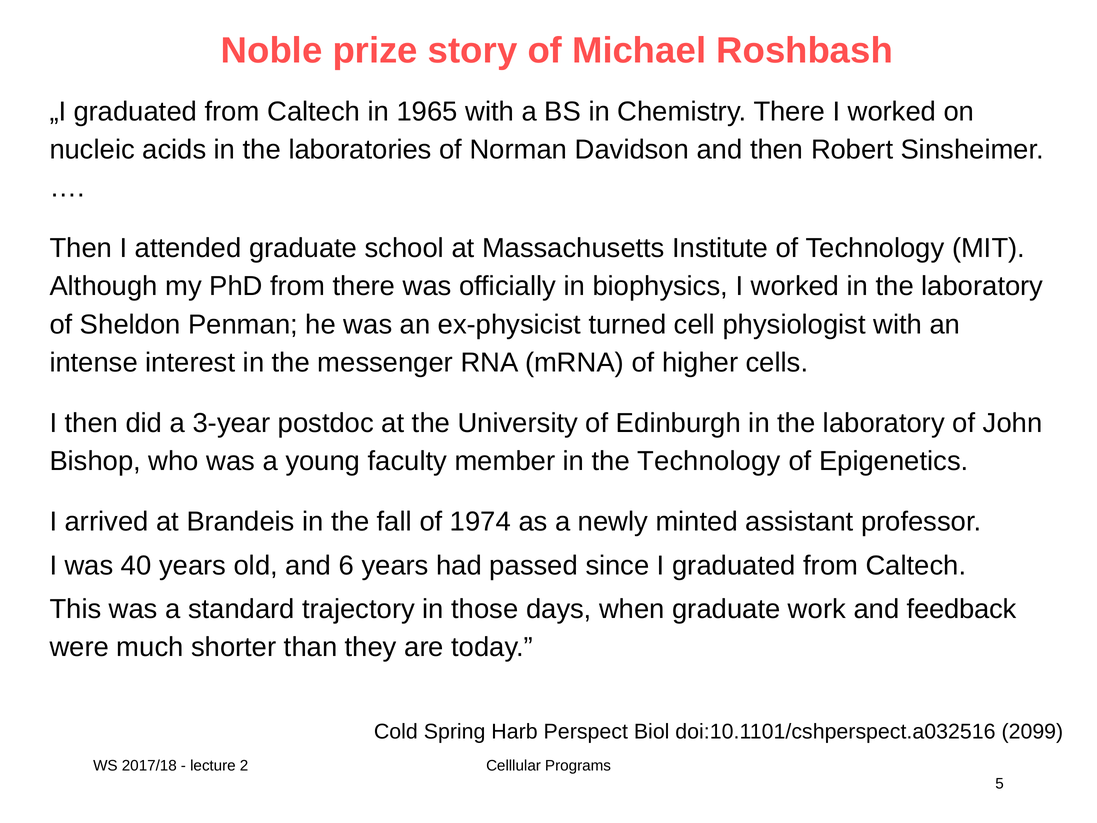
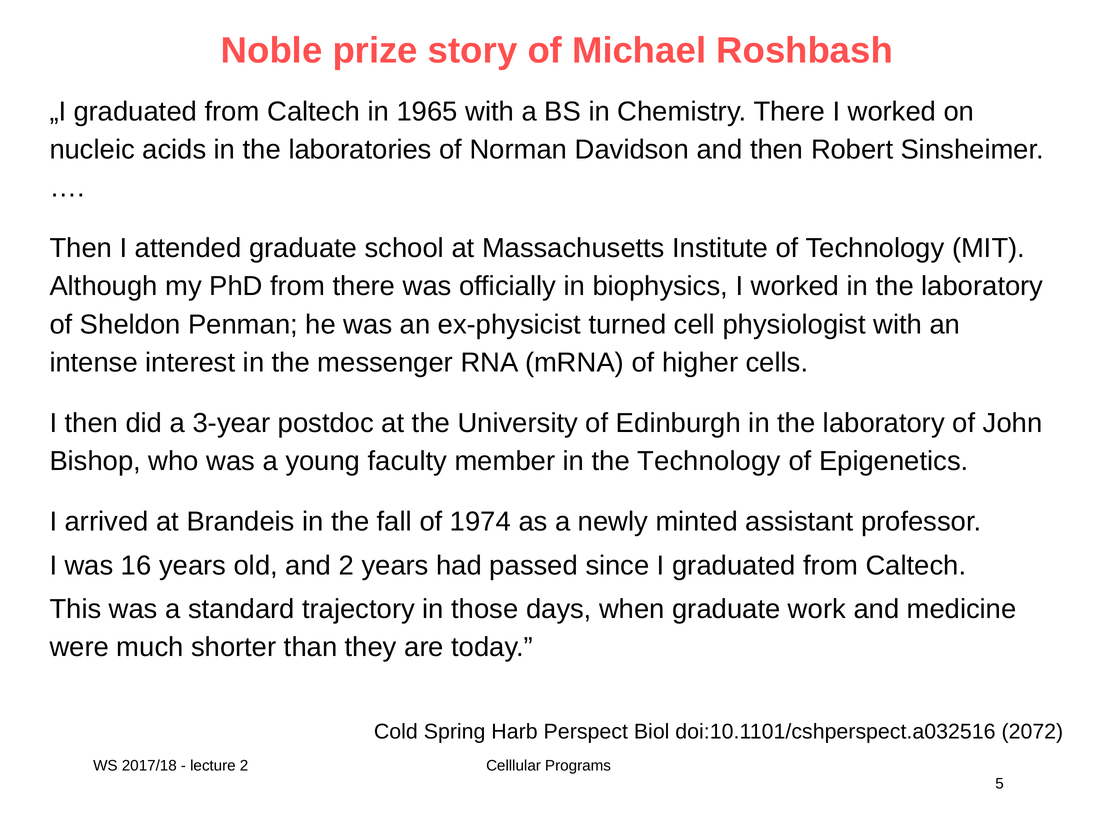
40: 40 -> 16 (136, 565)
and 6: 6 -> 2 (346, 565)
feedback: feedback -> medicine (962, 609)
2099: 2099 -> 2072 (1032, 732)
